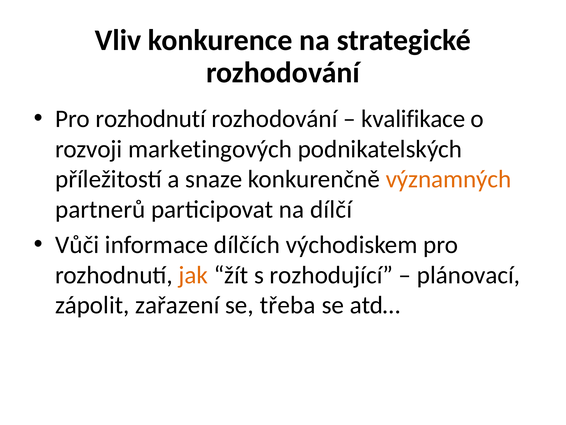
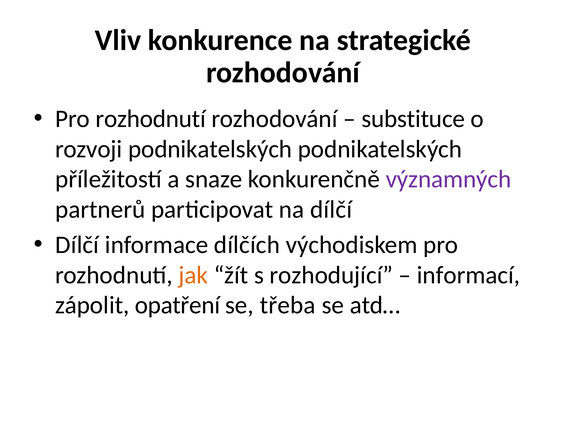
kvalifikace: kvalifikace -> substituce (413, 119)
rozvoji marketingových: marketingových -> podnikatelských (210, 149)
významných colour: orange -> purple (449, 179)
Vůči: Vůči -> Dílčí (77, 245)
plánovací: plánovací -> informací (469, 275)
zařazení: zařazení -> opatření (177, 305)
